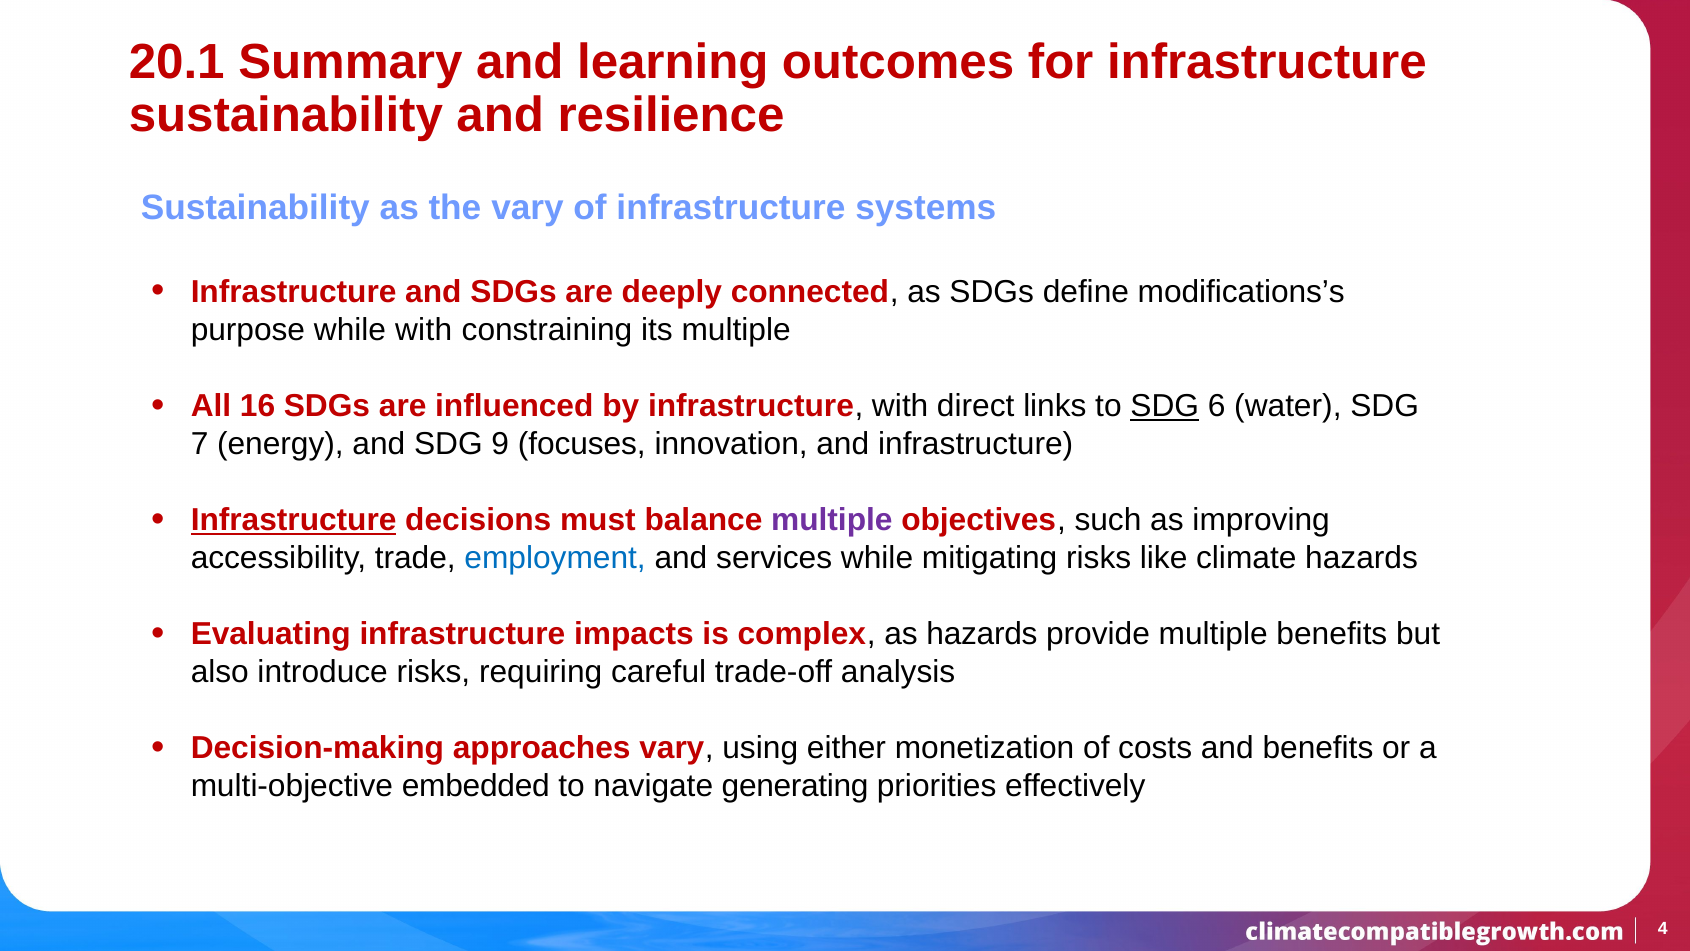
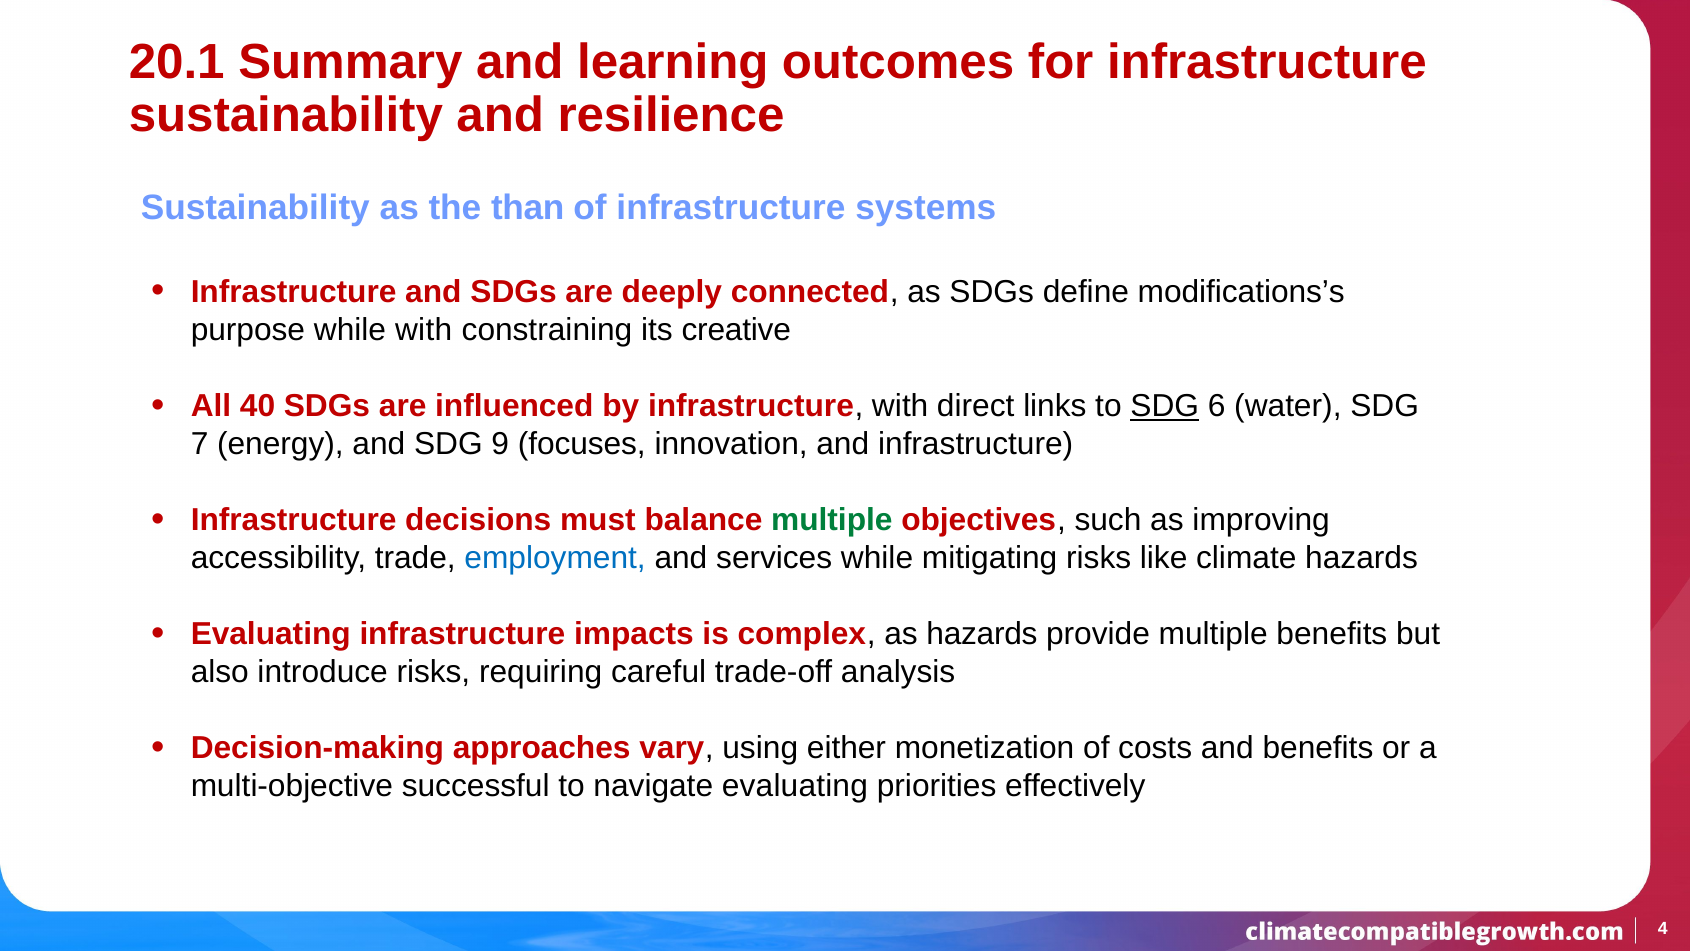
the vary: vary -> than (528, 208)
its multiple: multiple -> creative (736, 330)
16: 16 -> 40 (258, 406)
Infrastructure underline: present -> none (294, 520)
multiple colour: purple -> green (832, 520)
embedded: embedded -> successful (476, 786)
navigate generating: generating -> evaluating (795, 786)
